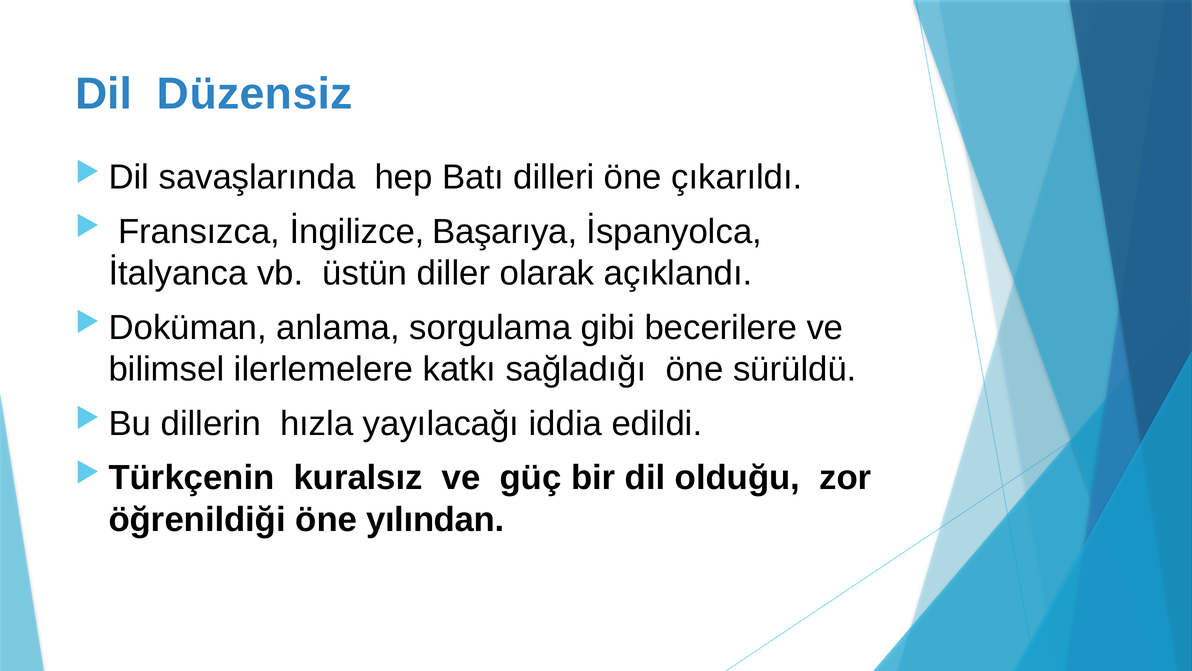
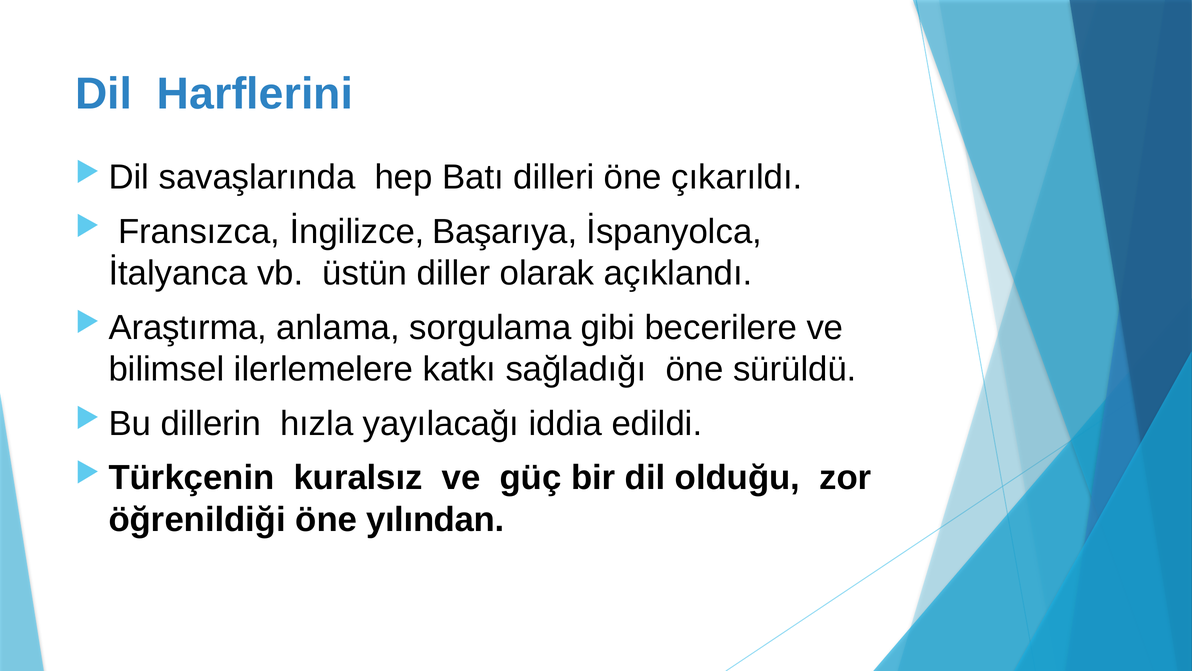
Düzensiz: Düzensiz -> Harflerini (255, 94)
Doküman: Doküman -> Araştırma (188, 327)
